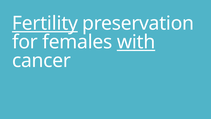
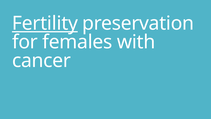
with underline: present -> none (136, 42)
